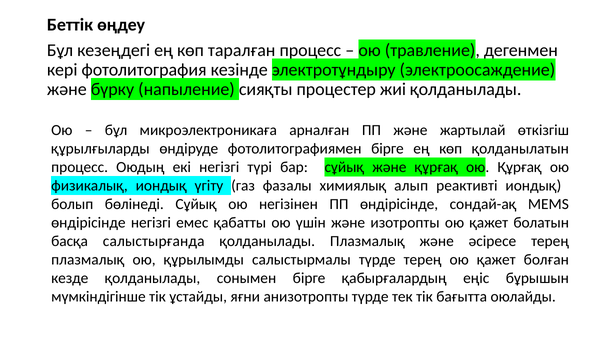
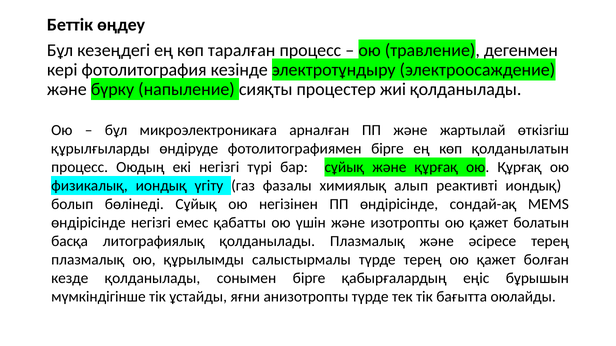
салыстырғанда: салыстырғанда -> литографиялық (154, 241)
